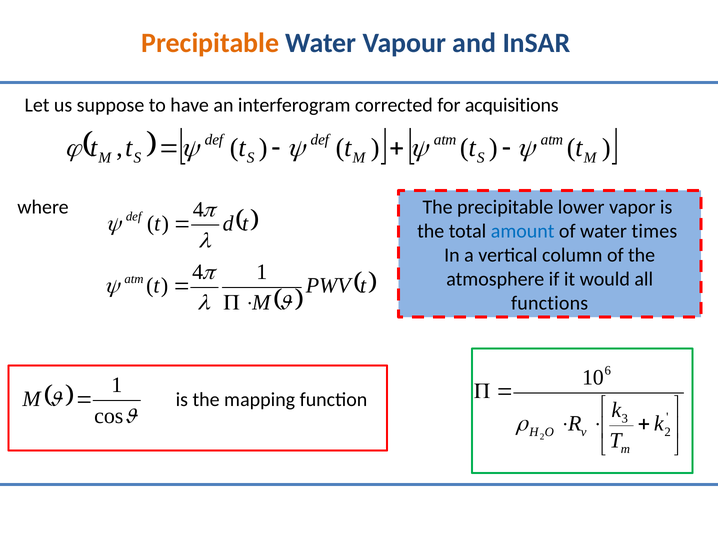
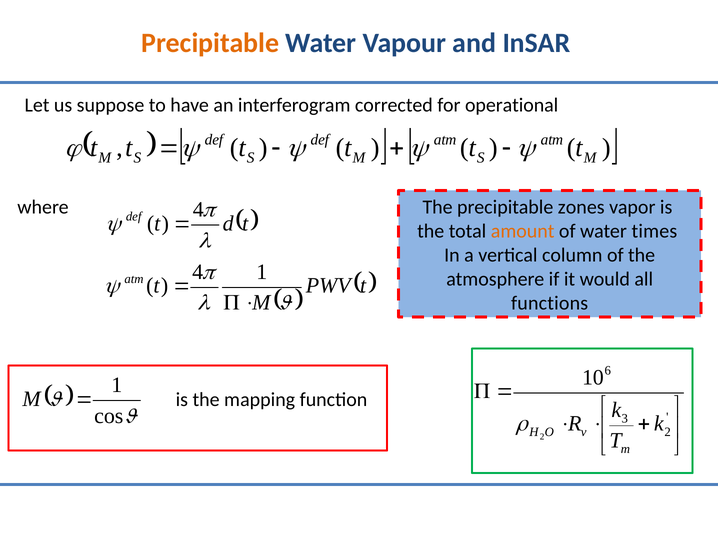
acquisitions: acquisitions -> operational (512, 105)
lower: lower -> zones (581, 207)
amount colour: blue -> orange (523, 231)
